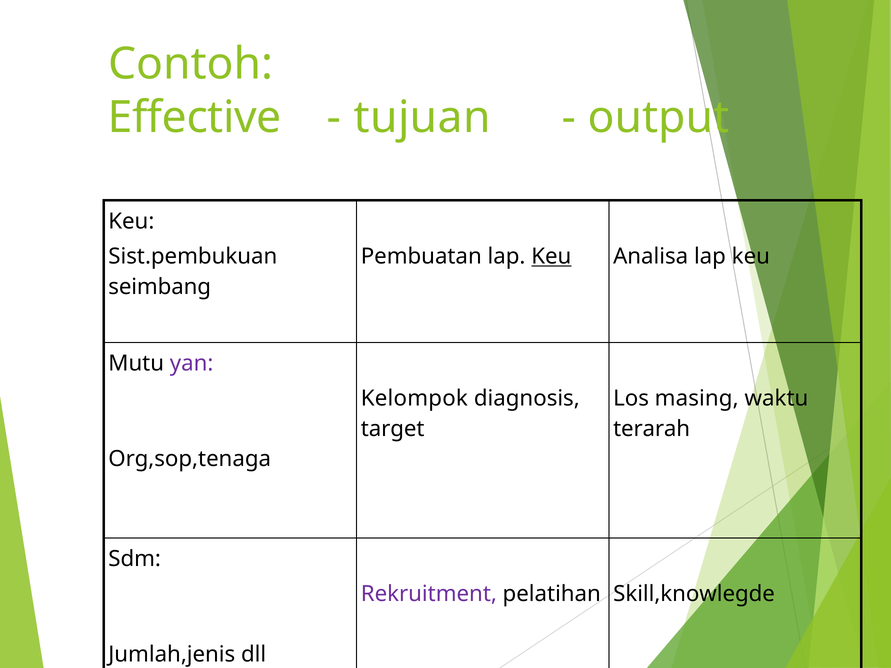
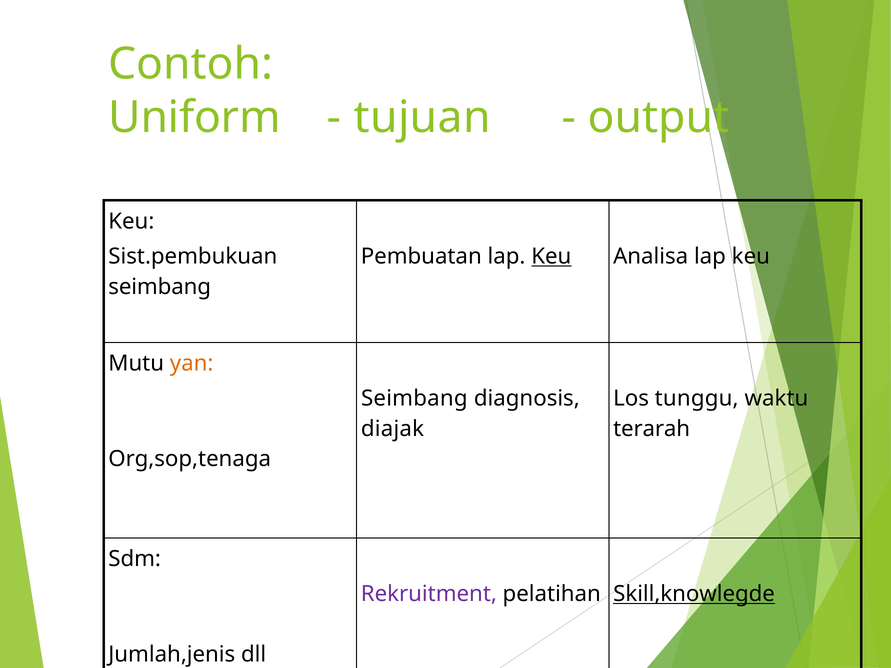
Effective: Effective -> Uniform (195, 117)
yan colour: purple -> orange (192, 363)
Kelompok: Kelompok -> Seimbang (414, 399)
masing: masing -> tunggu (697, 399)
target: target -> diajak (392, 429)
Skill,knowlegde underline: none -> present (694, 594)
